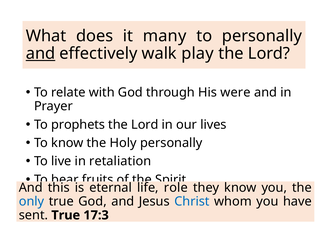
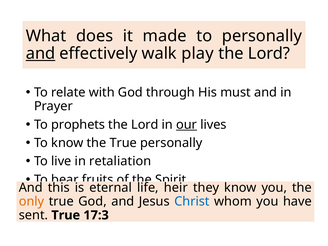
many: many -> made (165, 36)
were: were -> must (236, 92)
our underline: none -> present (187, 125)
the Holy: Holy -> True (123, 143)
role: role -> heir (176, 188)
only colour: blue -> orange (32, 201)
